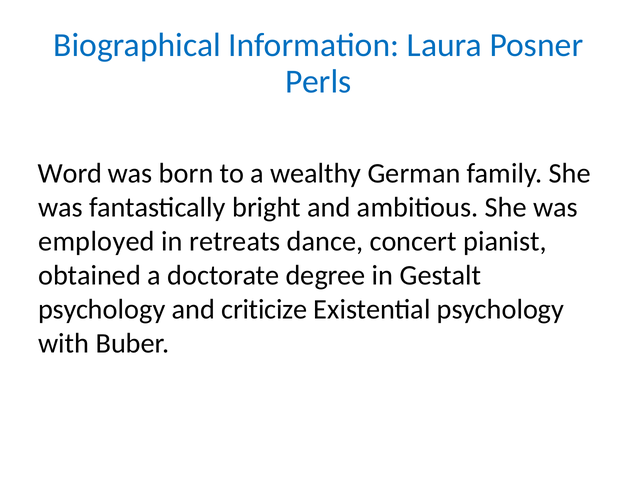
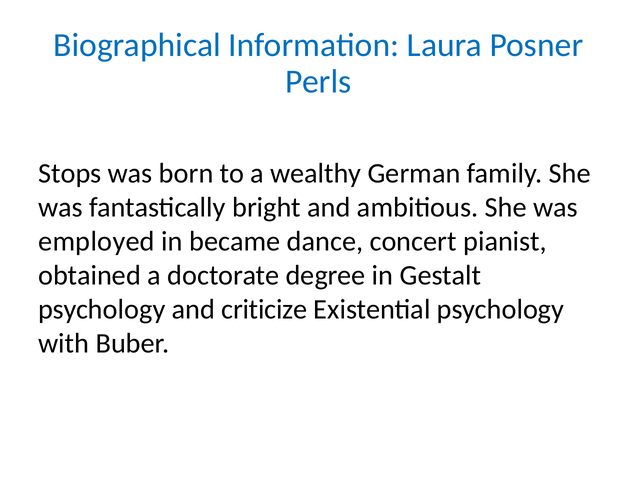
Word: Word -> Stops (70, 173)
retreats: retreats -> became (235, 241)
